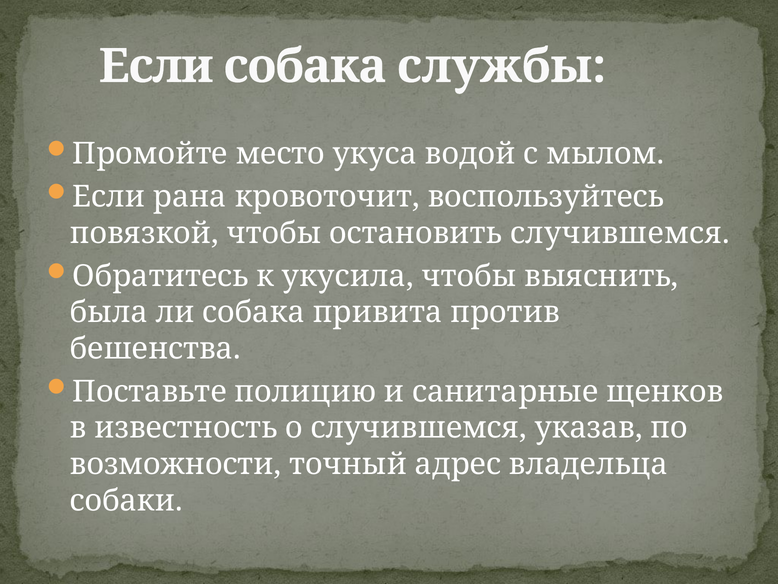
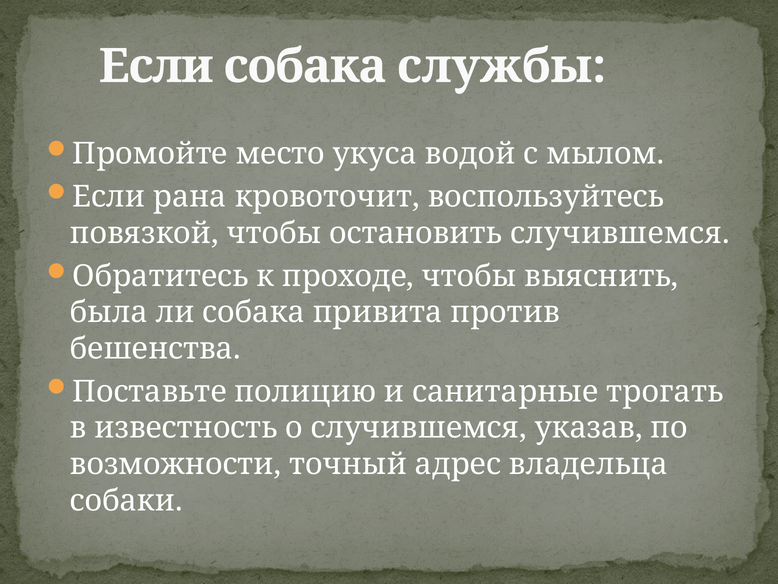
укусила: укусила -> проходе (348, 276)
щенков: щенков -> трогать (665, 391)
